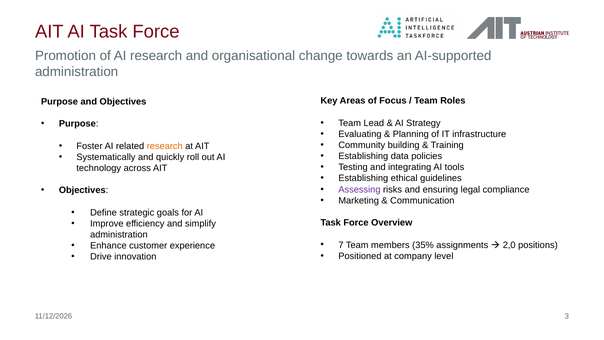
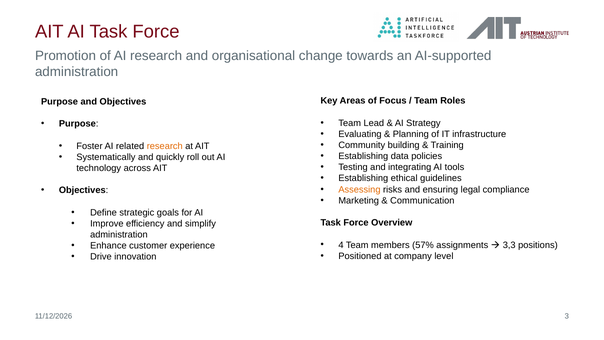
Assessing colour: purple -> orange (359, 189)
7: 7 -> 4 (341, 245)
35%: 35% -> 57% (423, 245)
2,0: 2,0 -> 3,3 (509, 245)
